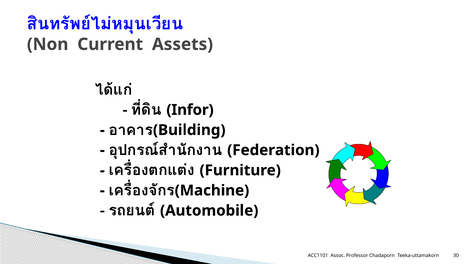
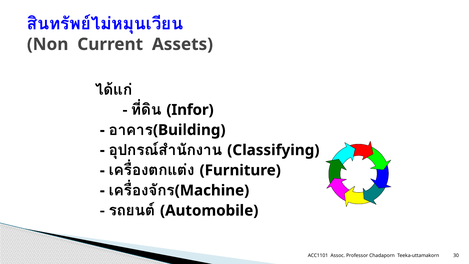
Federation: Federation -> Classifying (273, 150)
